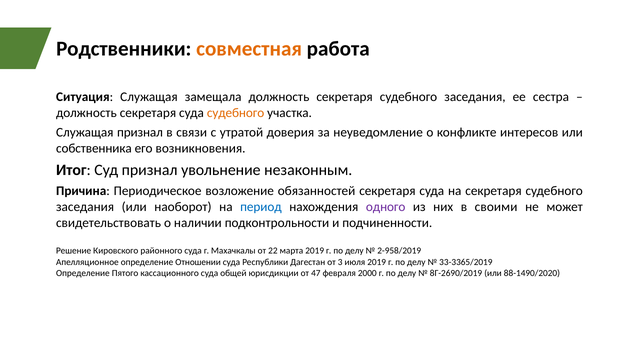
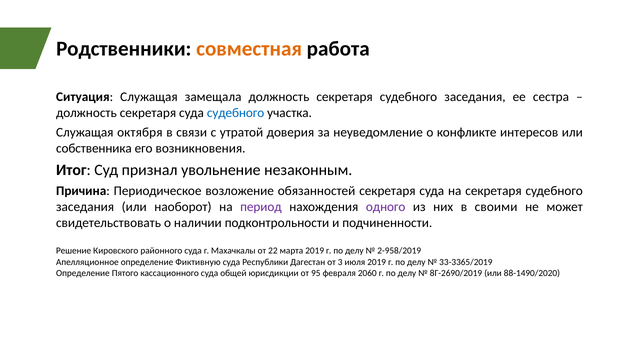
судебного colour: orange -> blue (236, 113)
Служащая признал: признал -> октября (140, 132)
период colour: blue -> purple (261, 207)
Отношении: Отношении -> Фиктивную (198, 262)
47: 47 -> 95 (316, 273)
2000: 2000 -> 2060 (367, 273)
